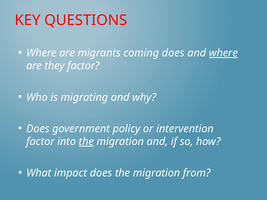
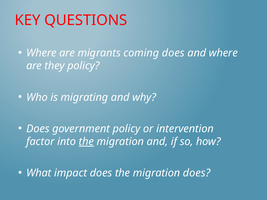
where underline: present -> none (223, 53)
they factor: factor -> policy (83, 66)
migration from: from -> does (197, 173)
